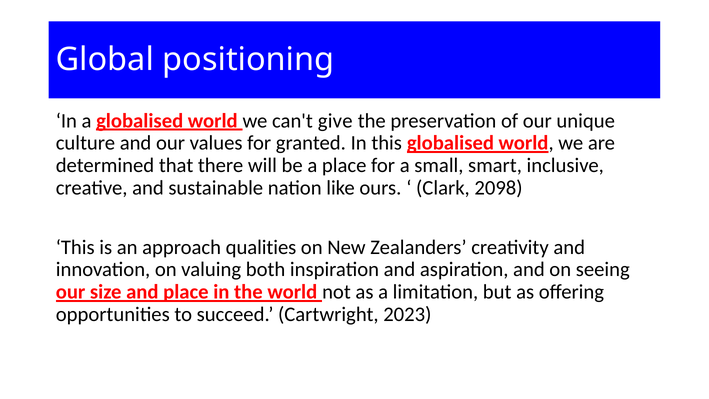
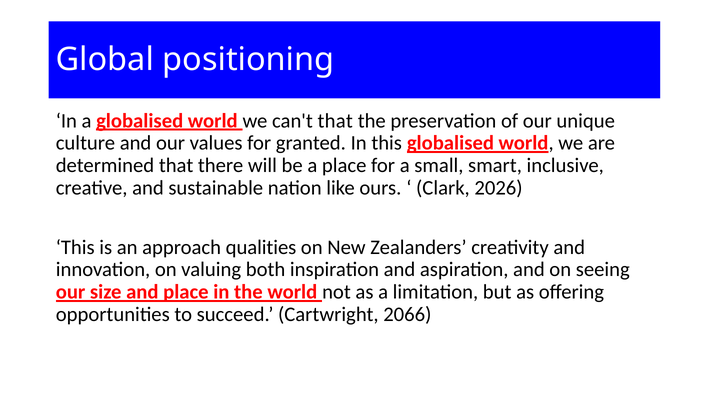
can't give: give -> that (335, 121)
2098: 2098 -> 2026 (499, 188)
2023: 2023 -> 2066 (407, 314)
